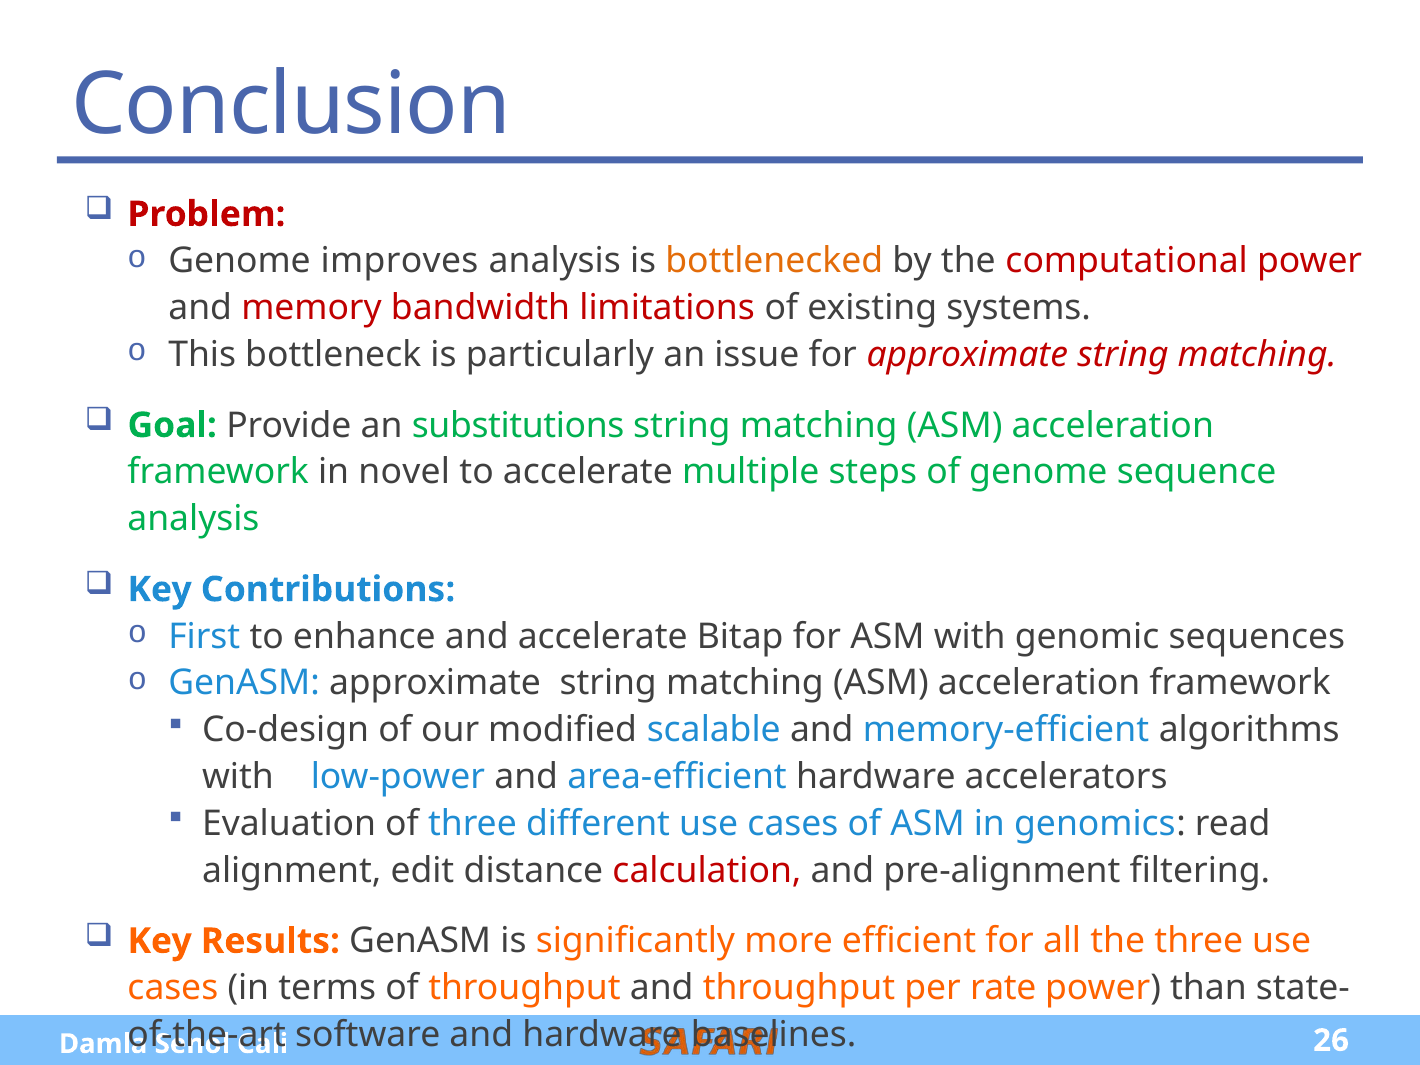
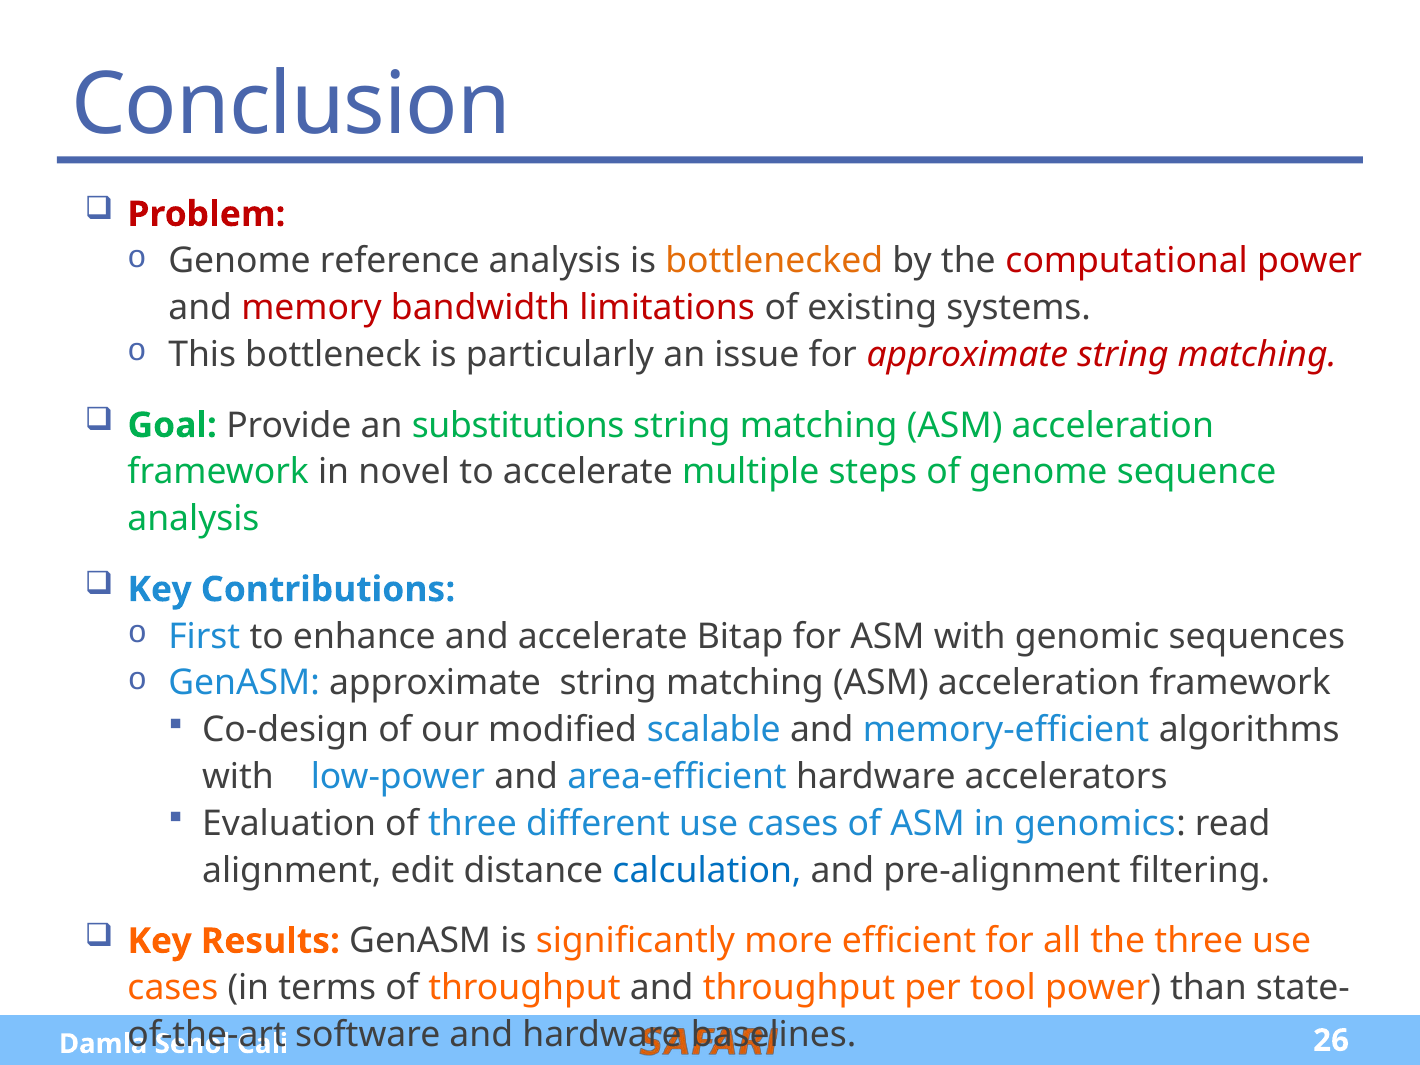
improves: improves -> reference (400, 261)
calculation colour: red -> blue (707, 871)
rate: rate -> tool (1003, 988)
